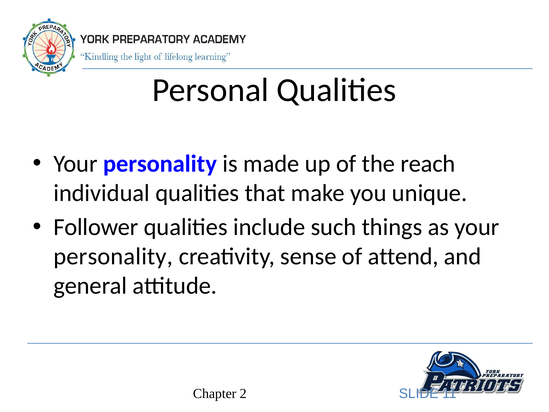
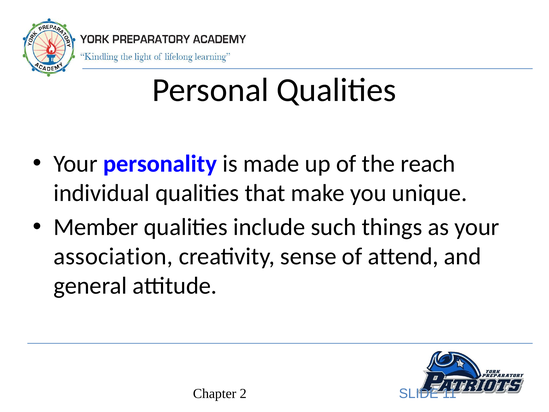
Follower: Follower -> Member (96, 227)
personality: personality -> association (113, 256)
